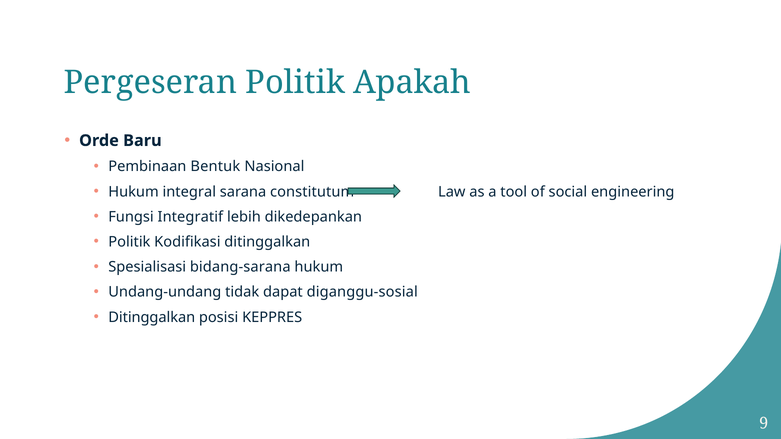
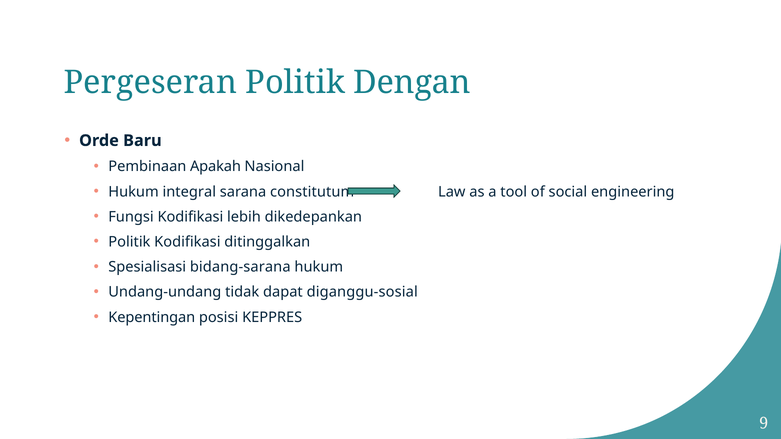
Apakah: Apakah -> Dengan (412, 83)
Bentuk: Bentuk -> Apakah (215, 167)
Fungsi Integratif: Integratif -> Kodifikasi (190, 217)
Ditinggalkan: Ditinggalkan -> Kepentingan (152, 318)
